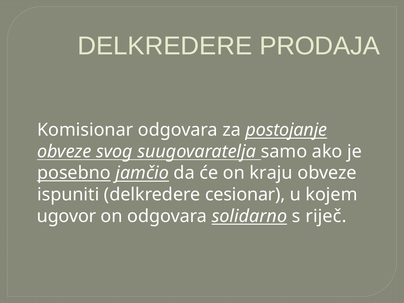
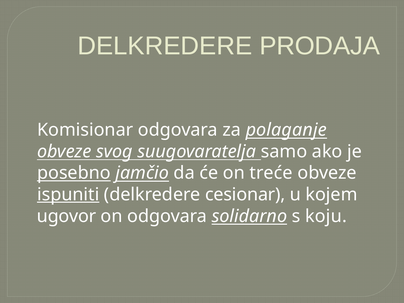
postojanje: postojanje -> polaganje (286, 130)
kraju: kraju -> treće (271, 173)
ispuniti underline: none -> present (68, 195)
riječ: riječ -> koju (326, 216)
